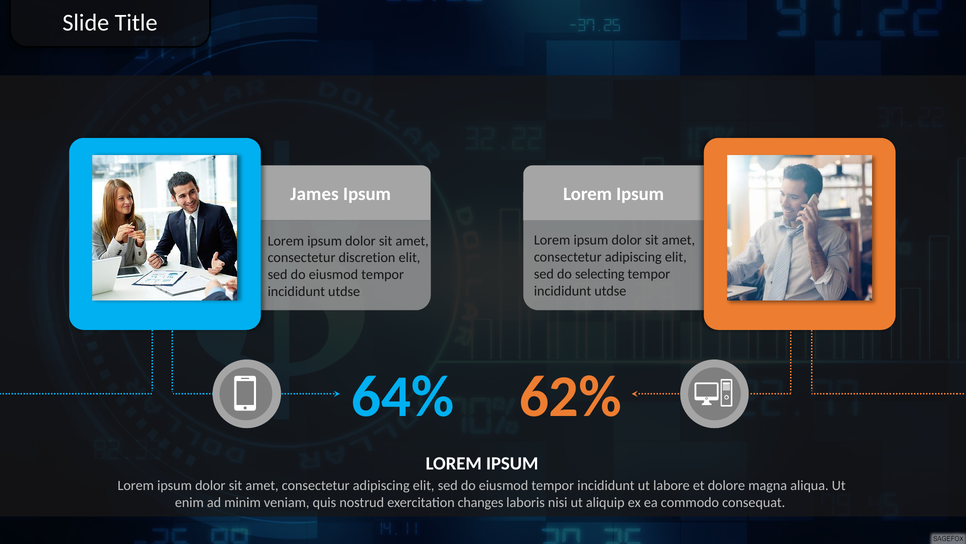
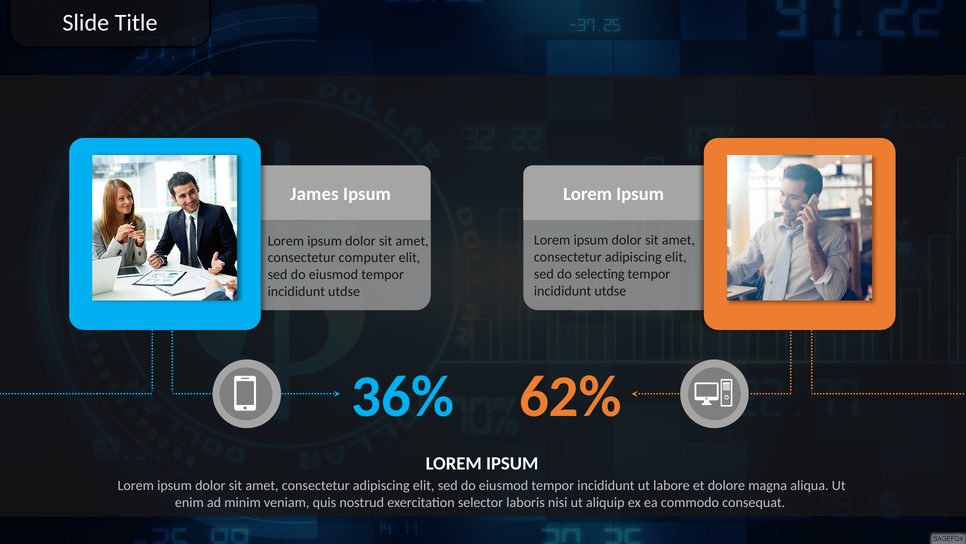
discretion: discretion -> computer (367, 258)
64%: 64% -> 36% (403, 396)
changes: changes -> selector (481, 502)
